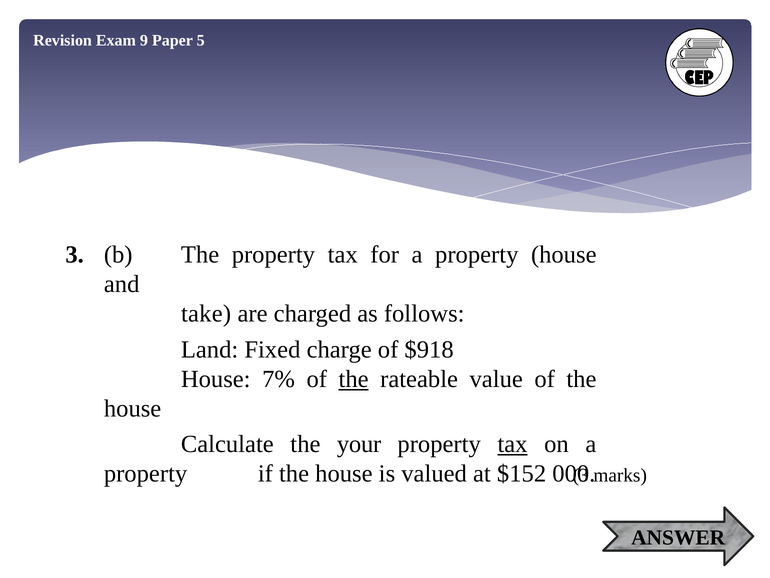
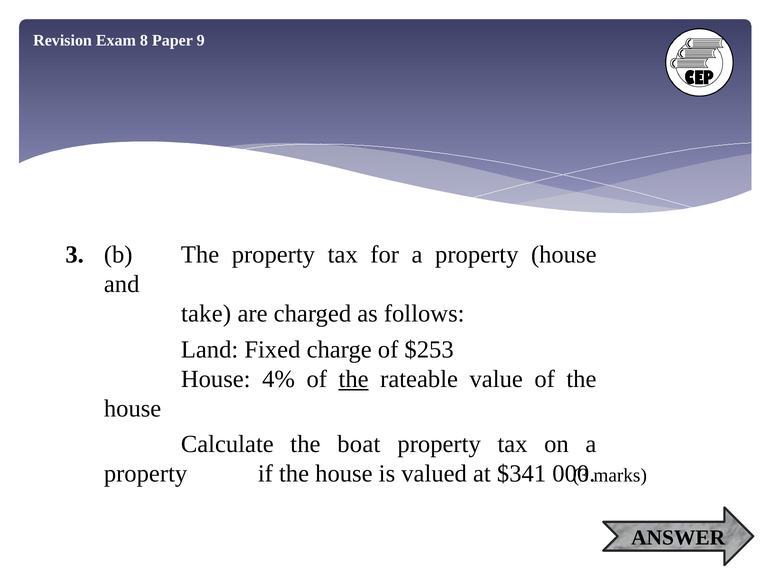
9: 9 -> 8 (144, 40)
5: 5 -> 9 (201, 40)
$918: $918 -> $253 (429, 349)
7%: 7% -> 4% (279, 379)
your: your -> boat (359, 444)
tax underline: present -> none (513, 444)
$152: $152 -> $341 (522, 473)
